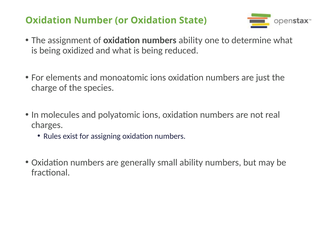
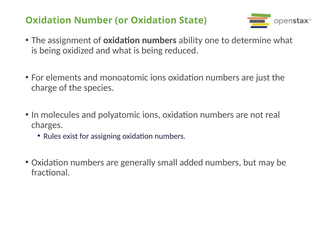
small ability: ability -> added (191, 162)
